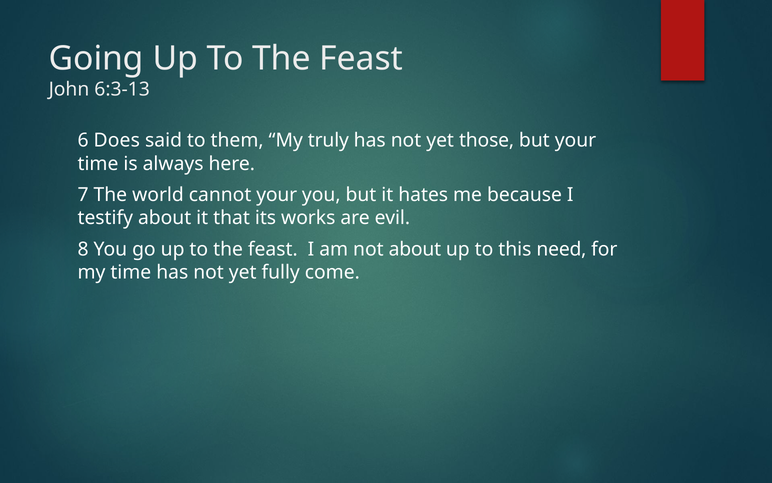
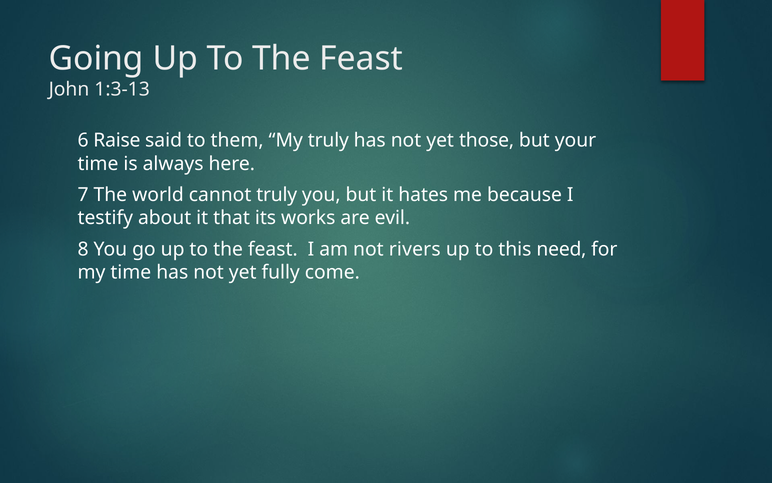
6:3-13: 6:3-13 -> 1:3-13 (122, 89)
Does: Does -> Raise (117, 140)
cannot your: your -> truly (277, 195)
not about: about -> rivers (415, 249)
